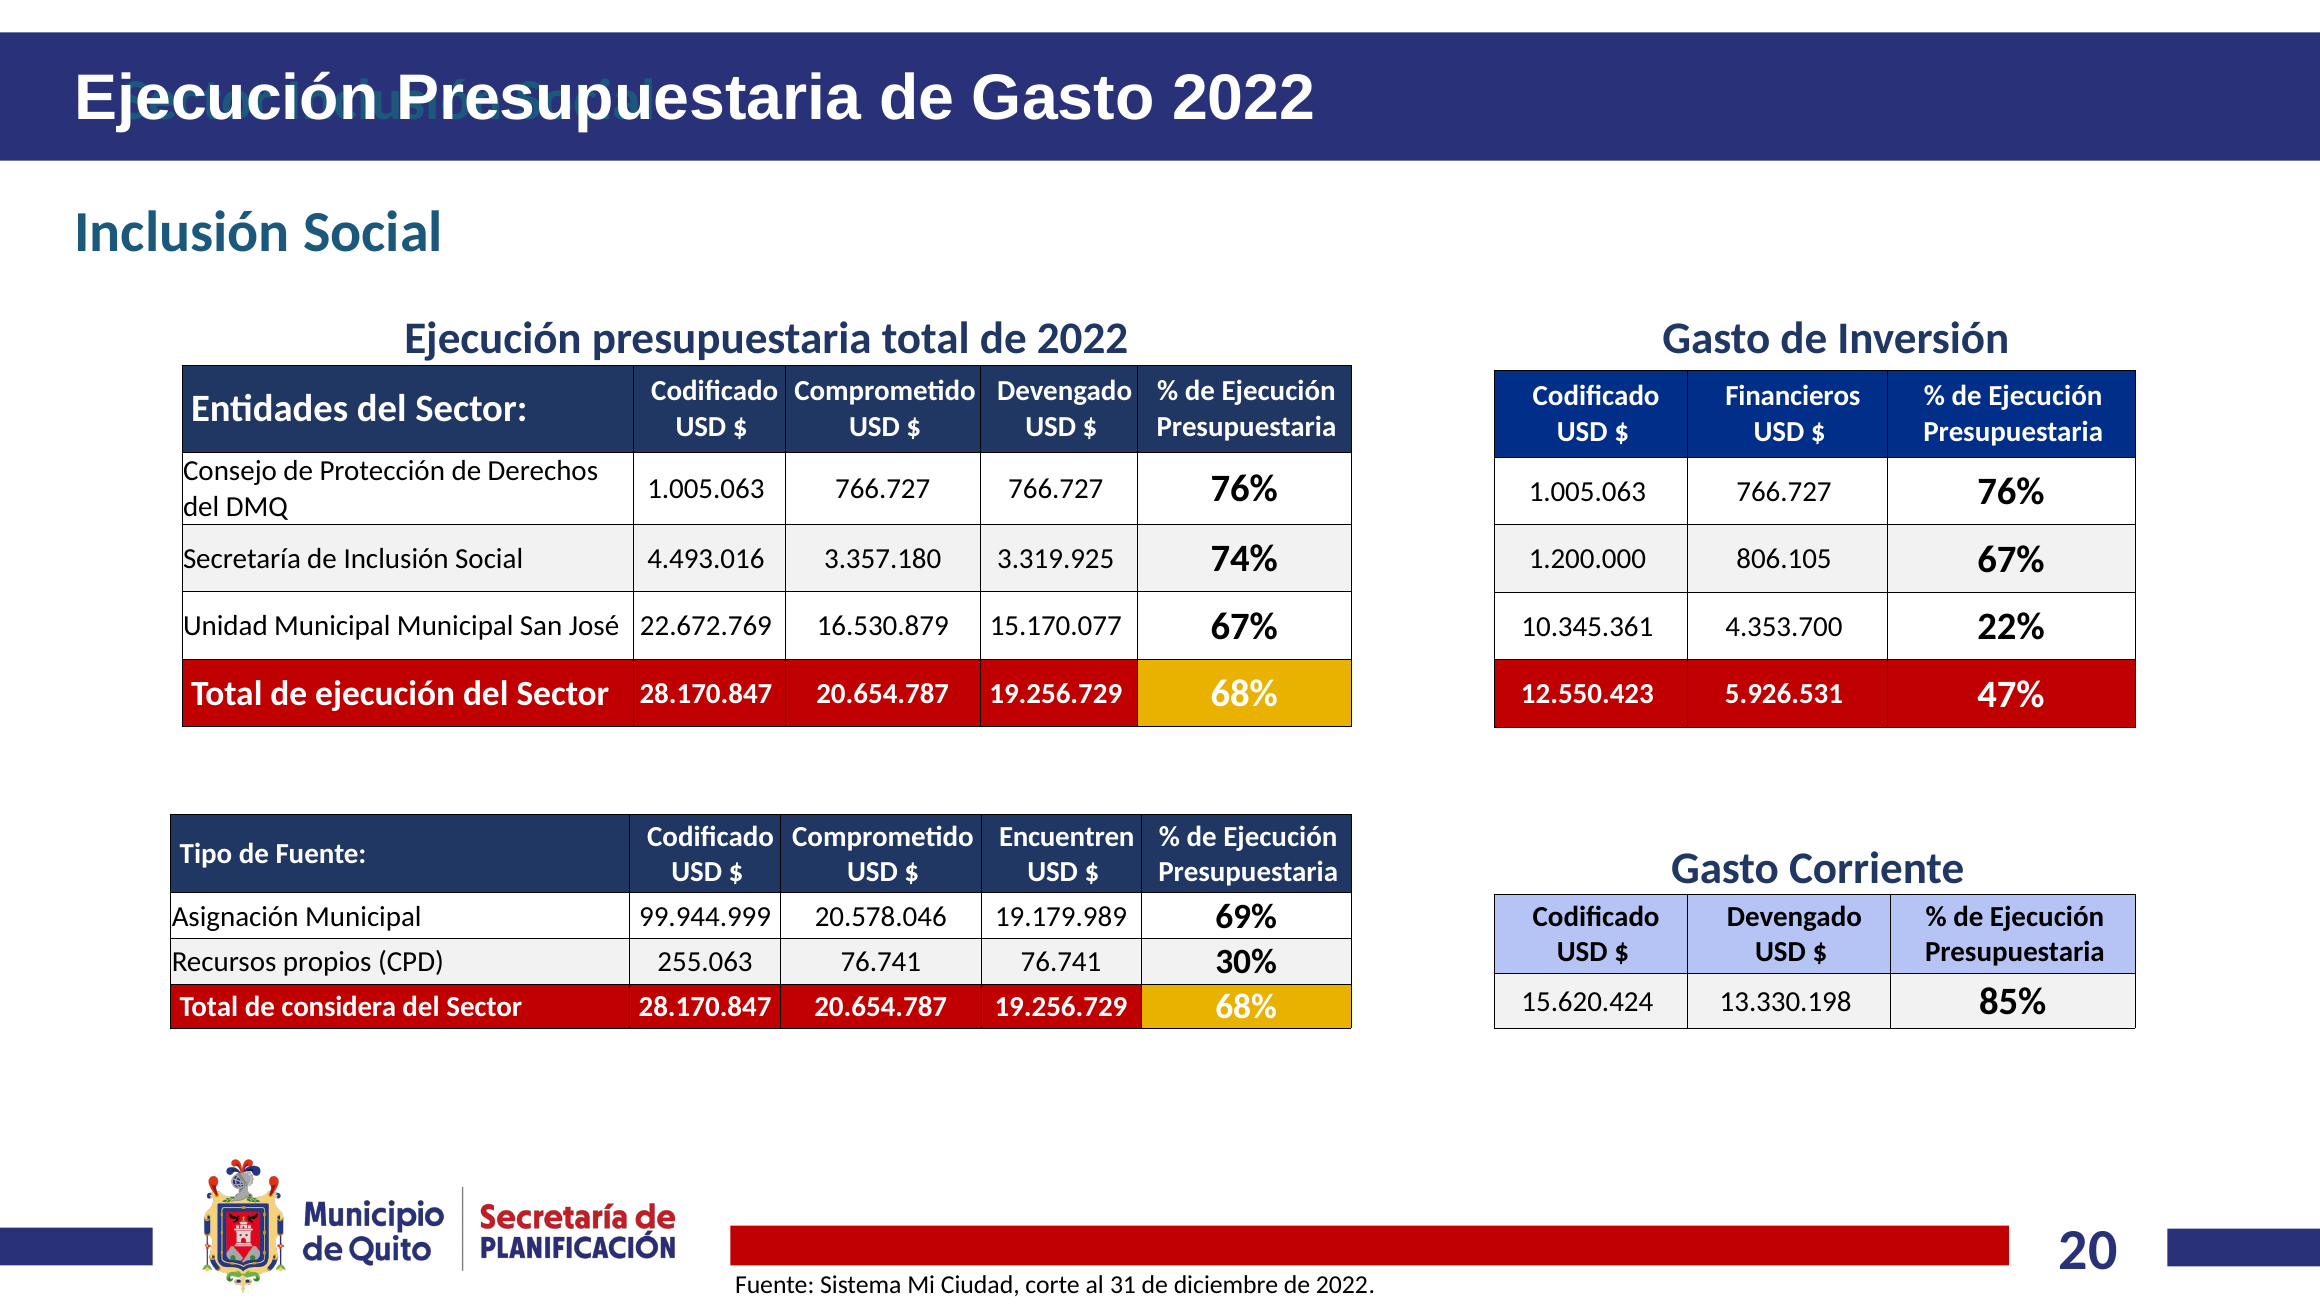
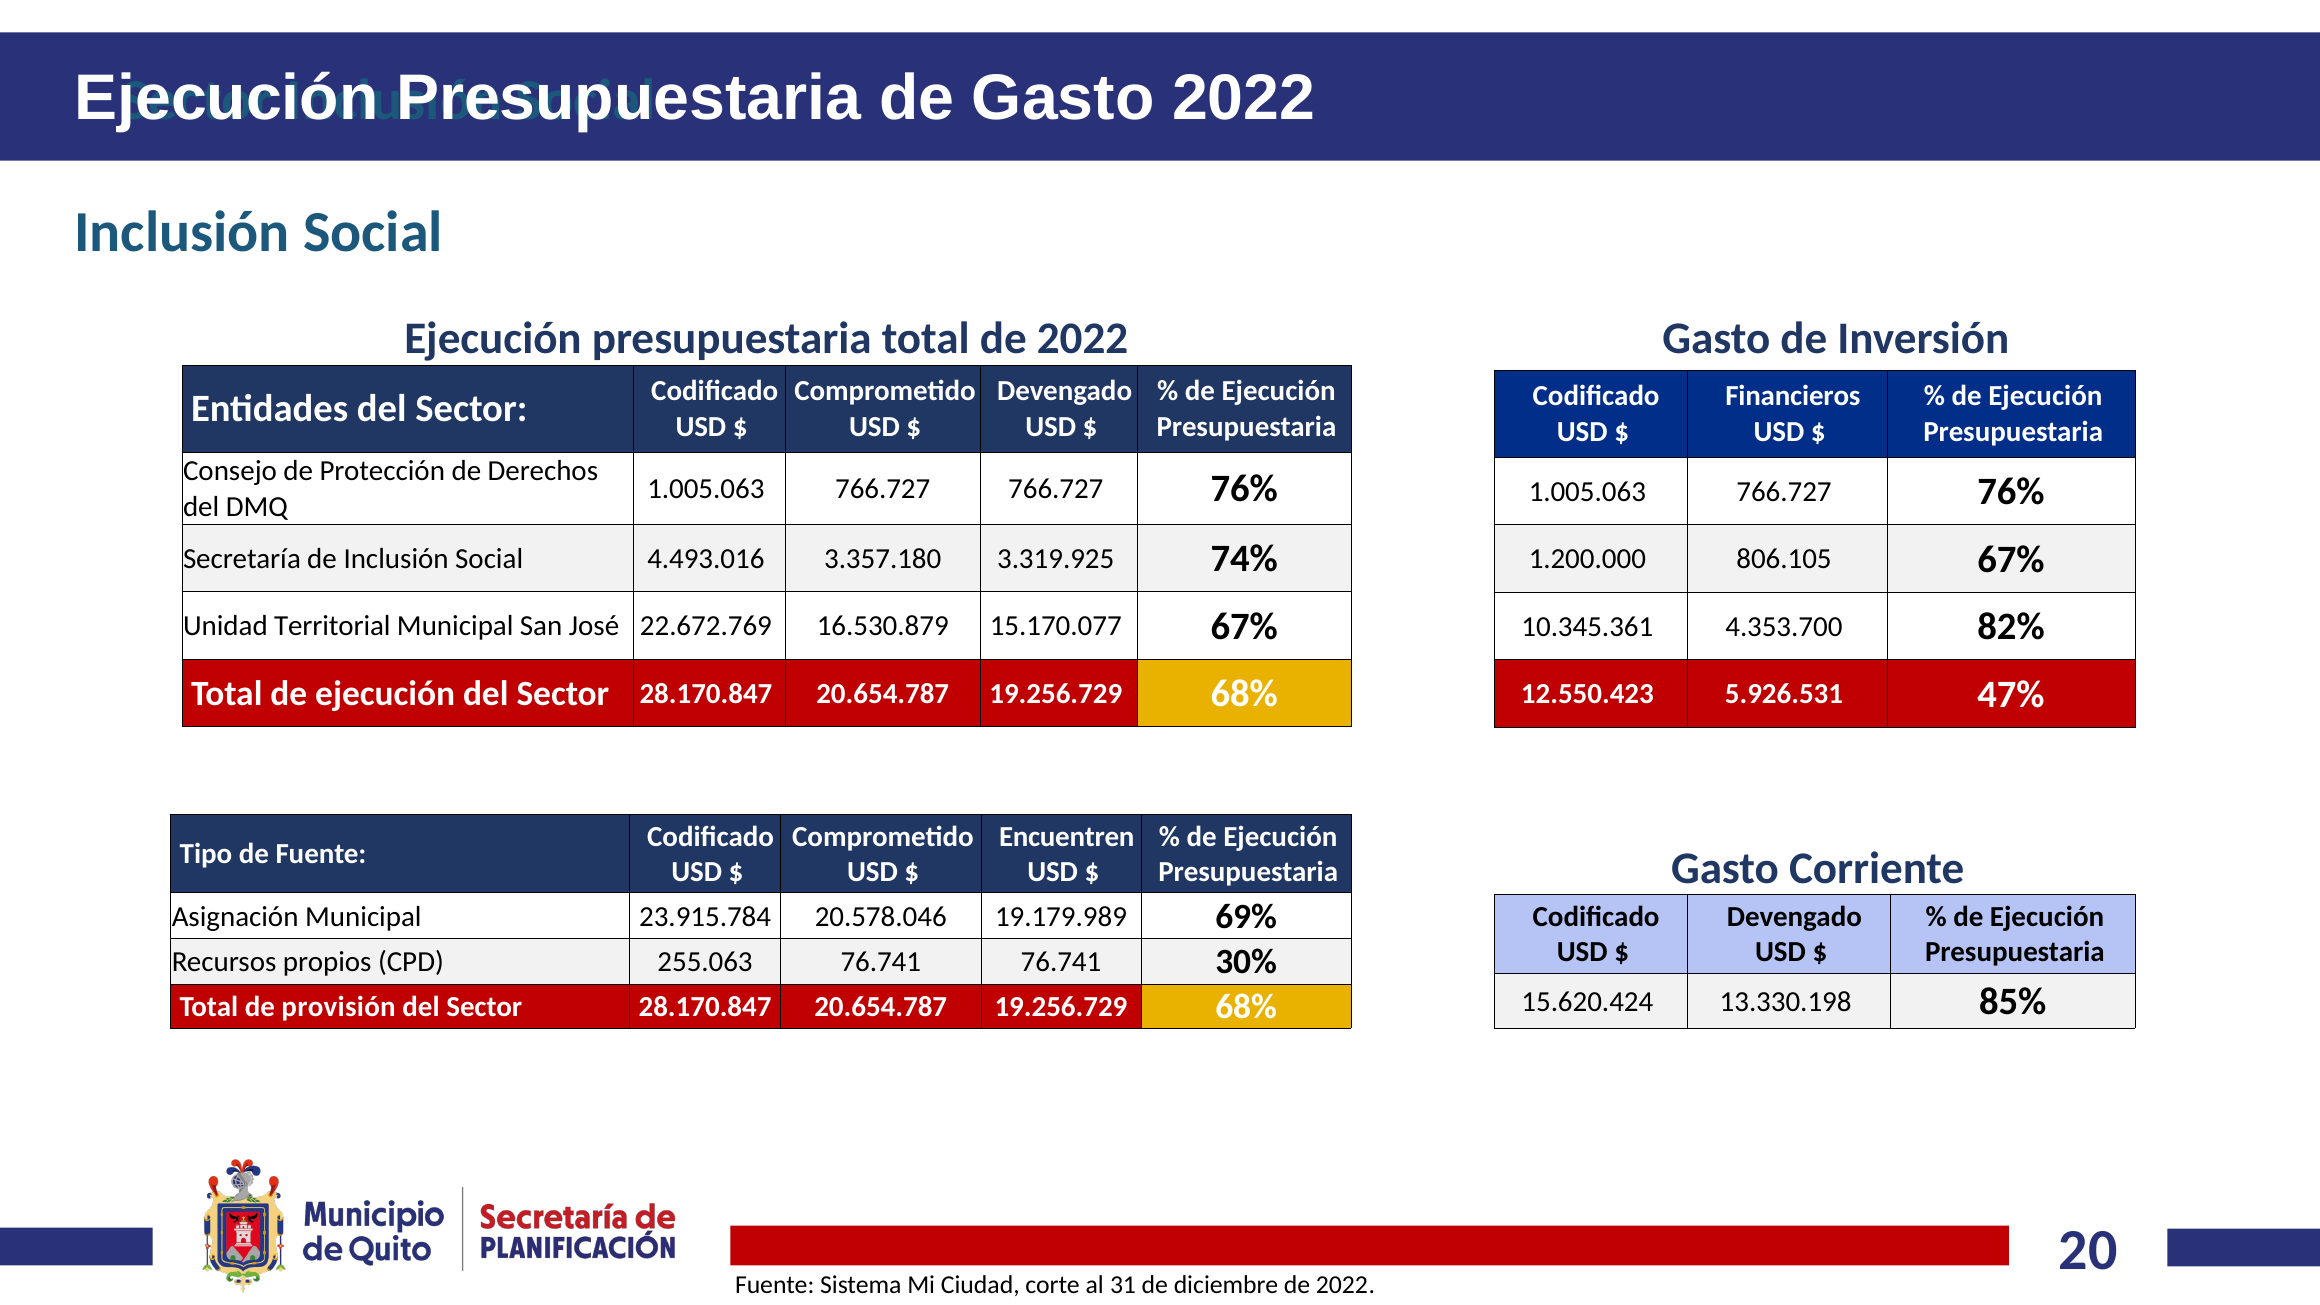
Unidad Municipal: Municipal -> Territorial (332, 626)
22%: 22% -> 82% (2011, 627)
99.944.999: 99.944.999 -> 23.915.784 (705, 917)
considera: considera -> provisión (339, 1007)
